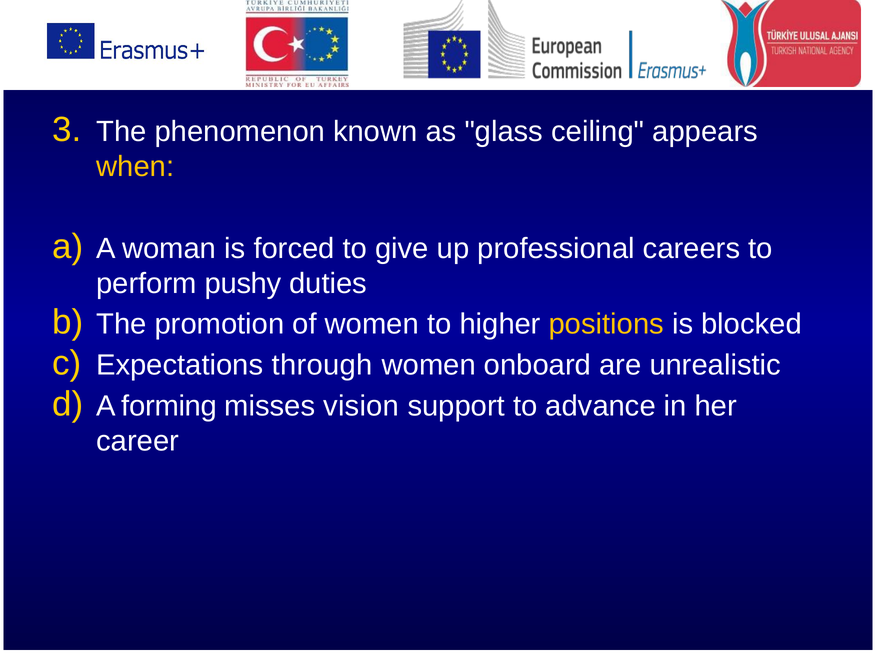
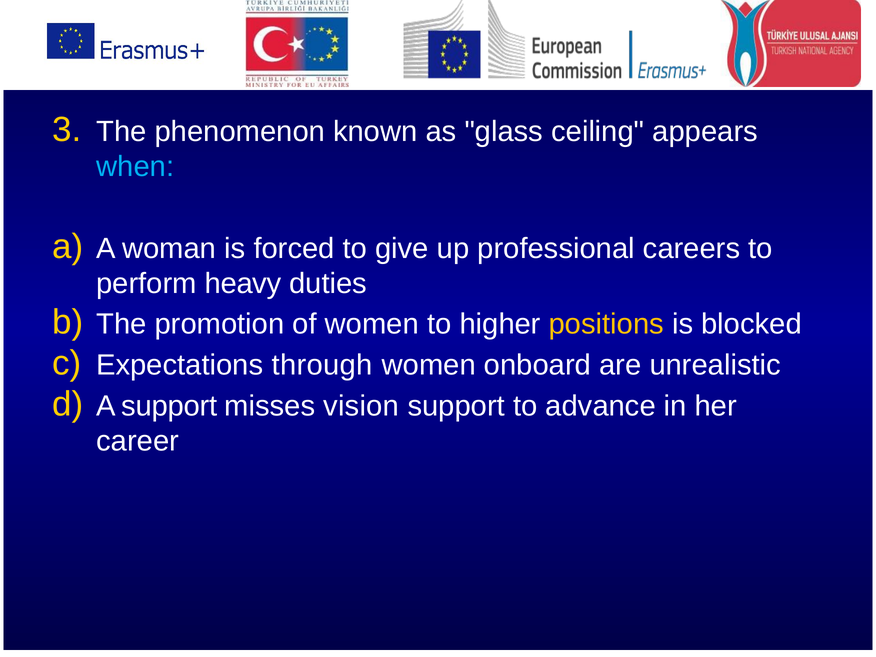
when colour: yellow -> light blue (135, 167)
pushy: pushy -> heavy (243, 283)
A forming: forming -> support (169, 406)
